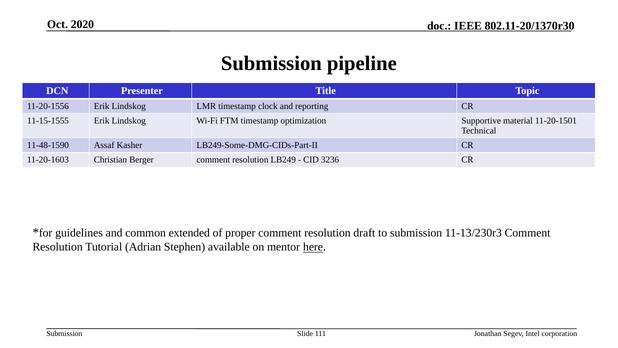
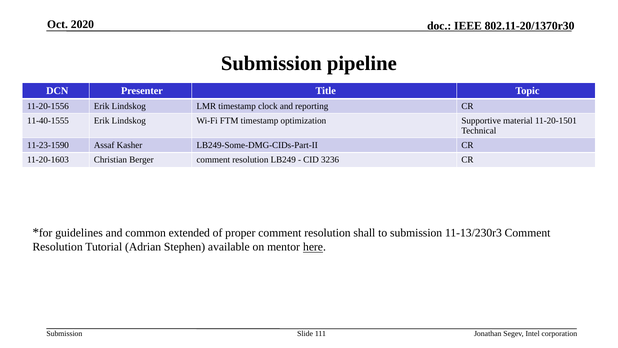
11-15-1555: 11-15-1555 -> 11-40-1555 (48, 121)
11-48-1590: 11-48-1590 -> 11-23-1590 (48, 145)
draft: draft -> shall (364, 233)
